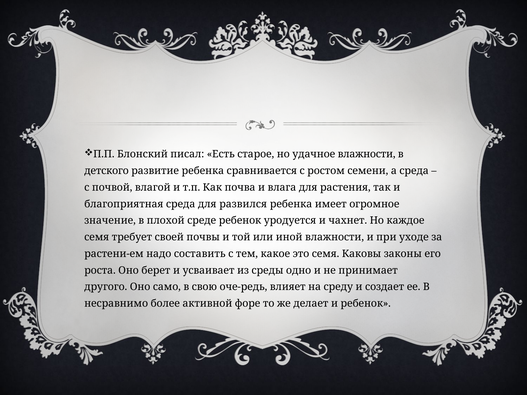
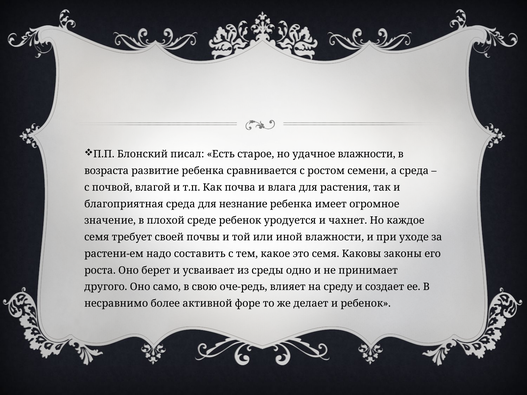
детского: детского -> возраста (107, 171)
развился: развился -> незнание (243, 204)
